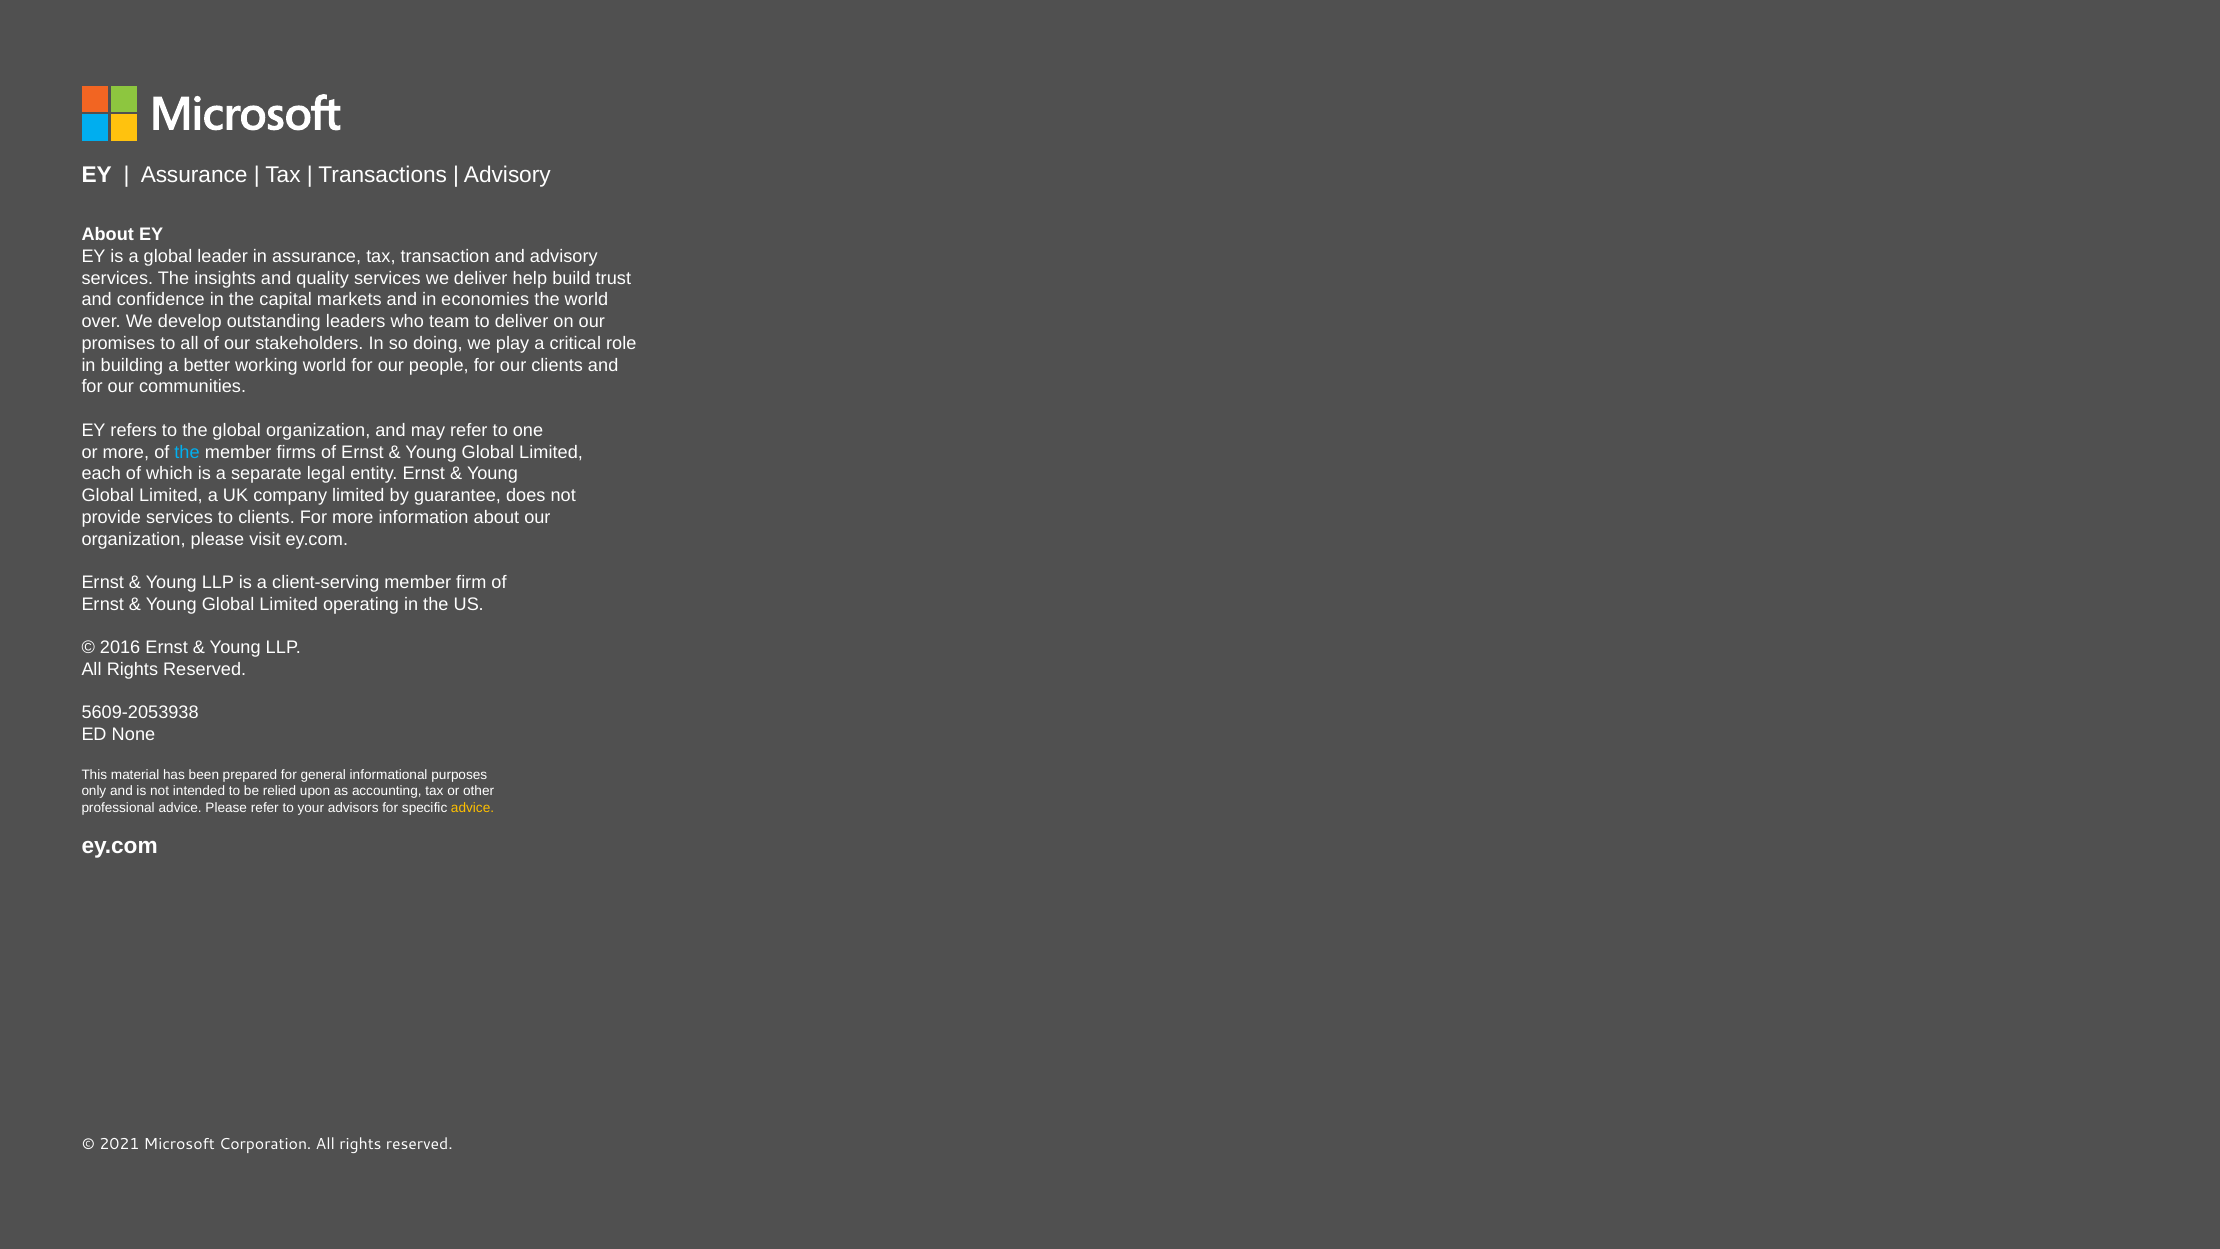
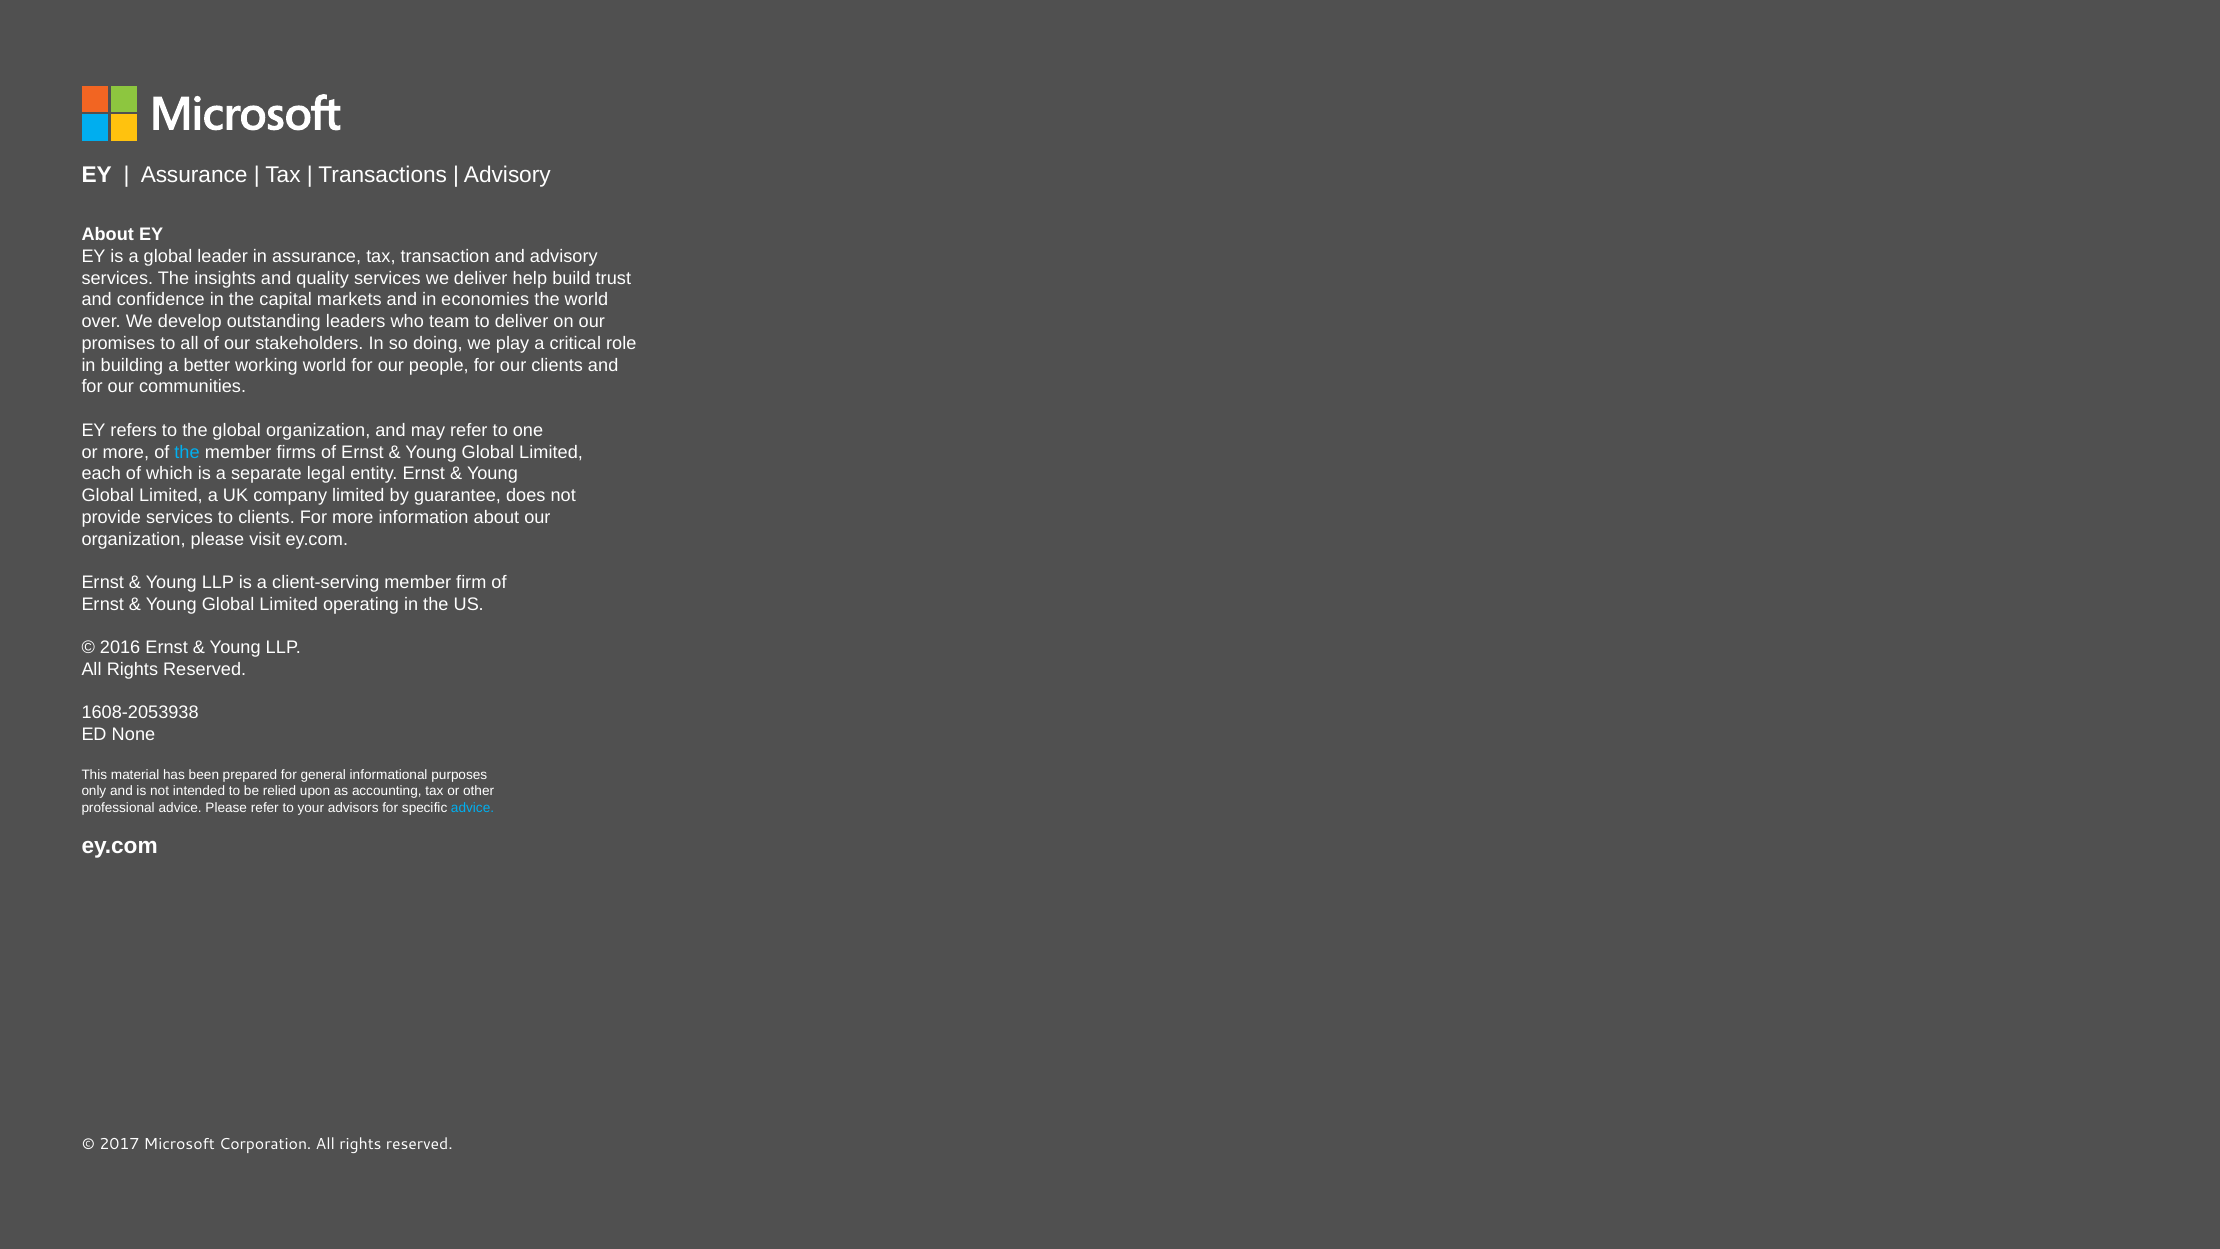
5609-2053938: 5609-2053938 -> 1608-2053938 (140, 713)
advice colour: yellow -> light blue (473, 807)
2021: 2021 -> 2017 (119, 1144)
